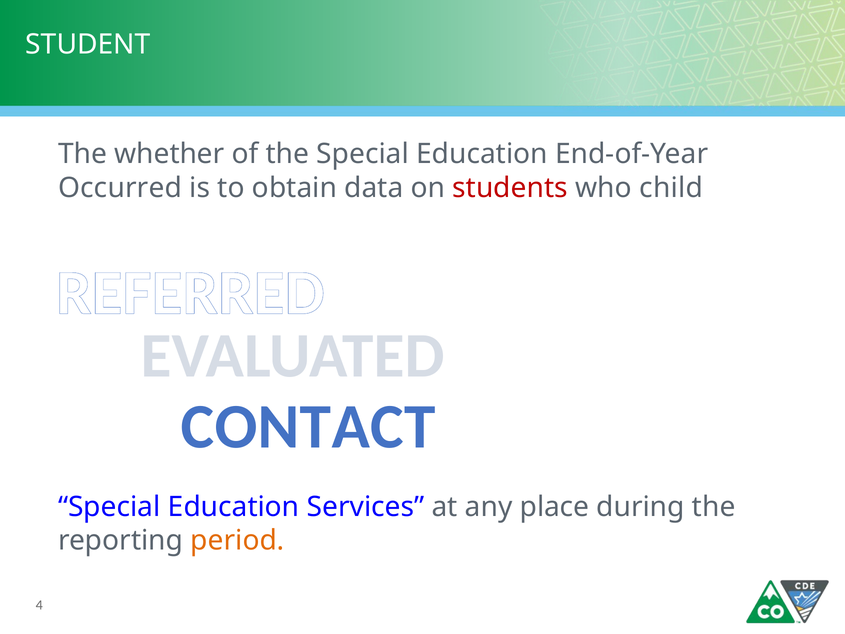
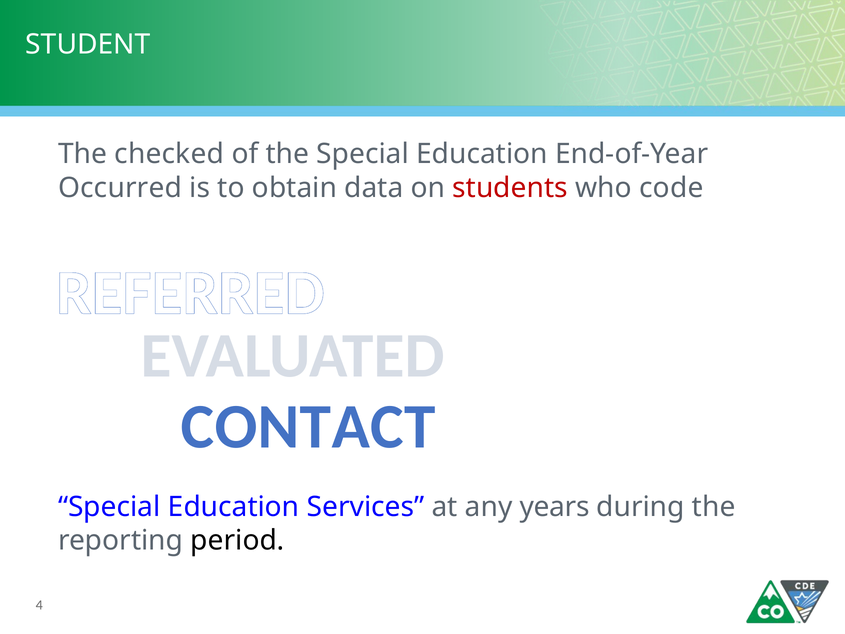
whether: whether -> checked (169, 154)
child: child -> code (671, 188)
place: place -> years (555, 507)
period colour: orange -> black (237, 540)
